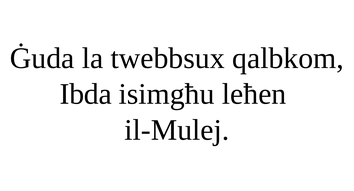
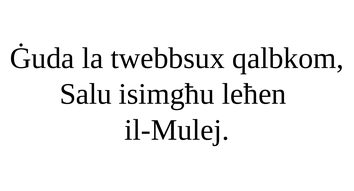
Ibda: Ibda -> Salu (86, 94)
